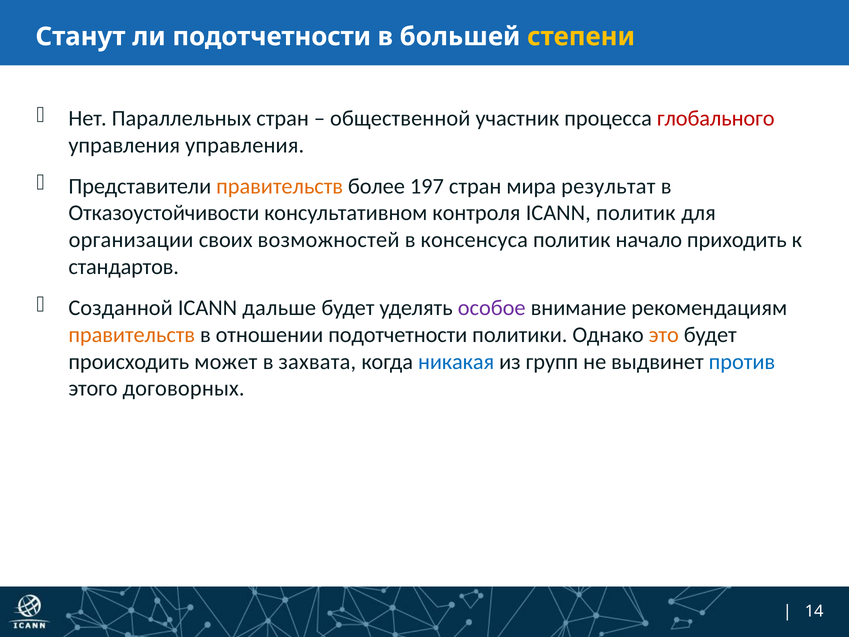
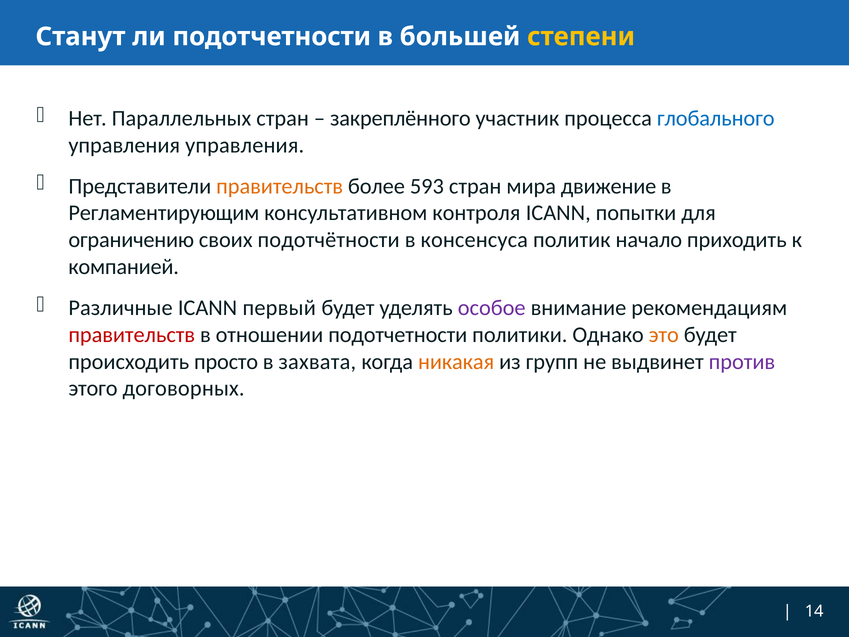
общественной: общественной -> закреплённого (400, 118)
глобального colour: red -> blue (716, 118)
197: 197 -> 593 (427, 186)
результат: результат -> движение (609, 186)
Отказоустойчивости: Отказоустойчивости -> Регламентирующим (164, 213)
ICANN политик: политик -> попытки (636, 213)
организации: организации -> ограничению (131, 240)
возможностей: возможностей -> подотчётности (329, 240)
стандартов: стандартов -> компанией (124, 267)
Созданной: Созданной -> Различные (121, 308)
дальше: дальше -> первый (279, 308)
правительств colour: orange -> red (132, 335)
может: может -> просто (226, 361)
никакая colour: blue -> orange (456, 361)
против colour: blue -> purple (742, 361)
